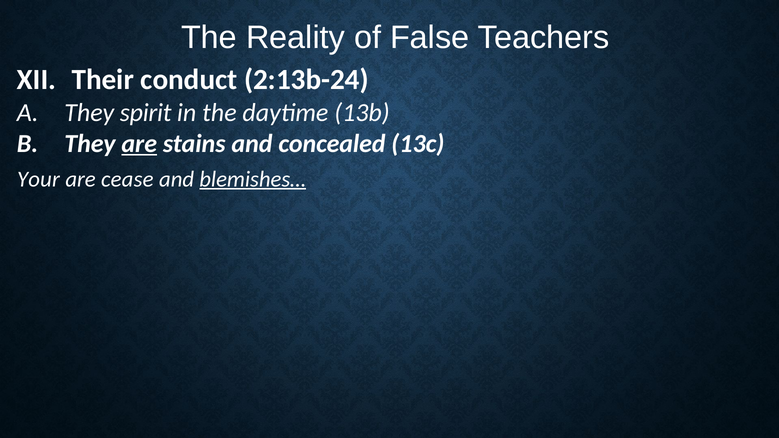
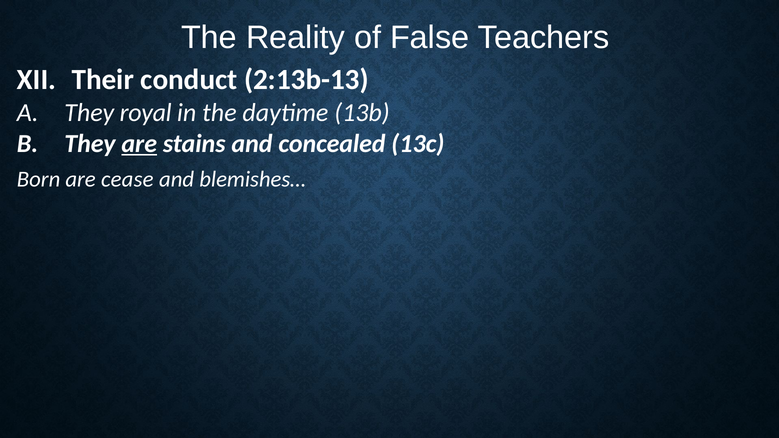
2:13b-24: 2:13b-24 -> 2:13b-13 (306, 80)
spirit: spirit -> royal (146, 113)
Your: Your -> Born (39, 179)
blemishes… underline: present -> none (253, 179)
